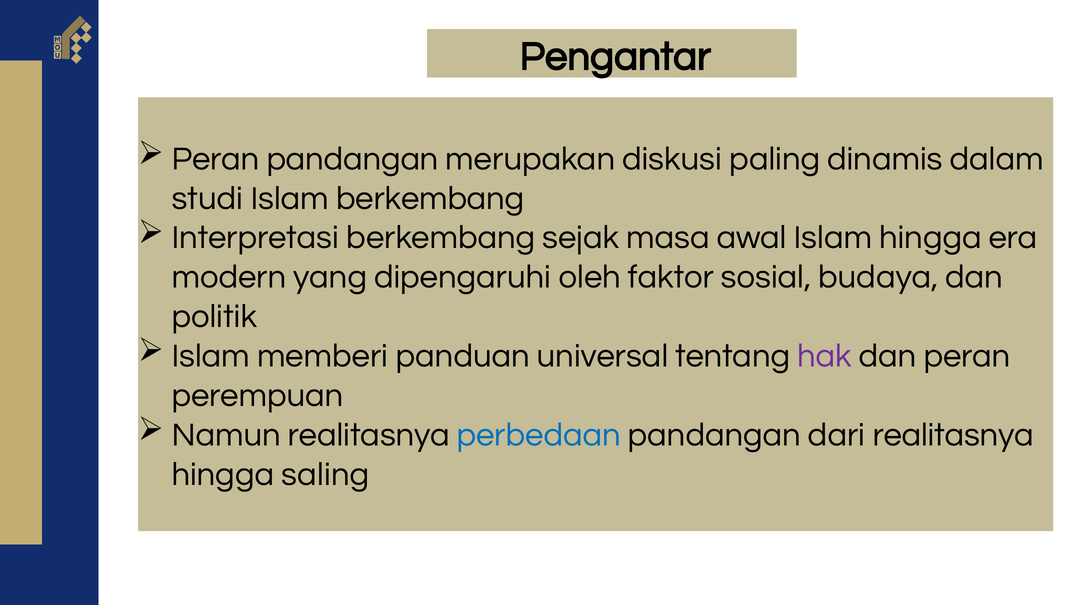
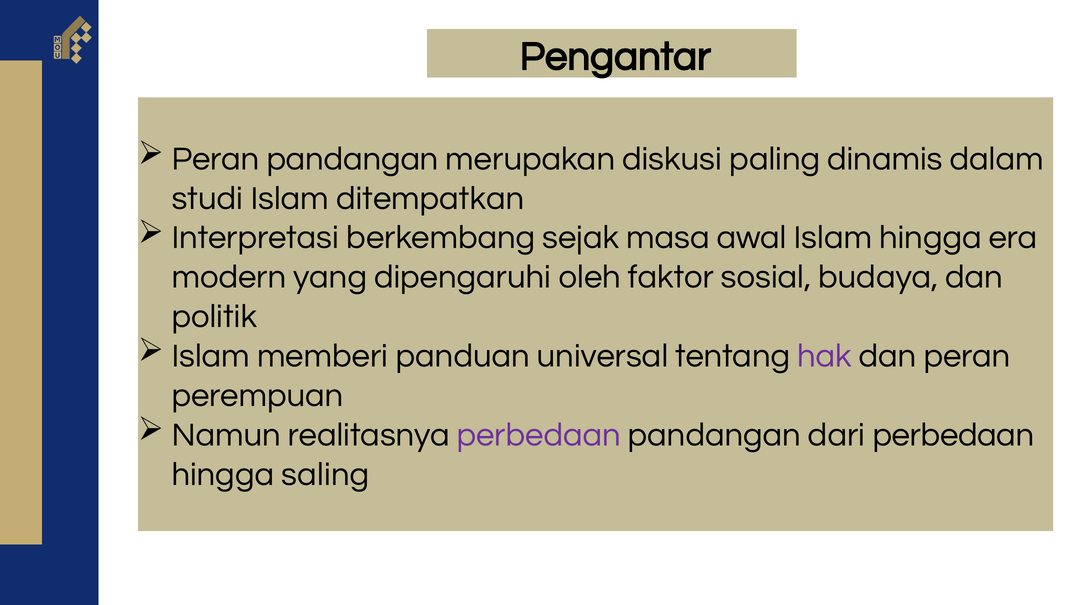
Islam berkembang: berkembang -> ditempatkan (430, 198)
perbedaan colour: blue -> purple (539, 435)
dari realitasnya: realitasnya -> perbedaan (953, 435)
